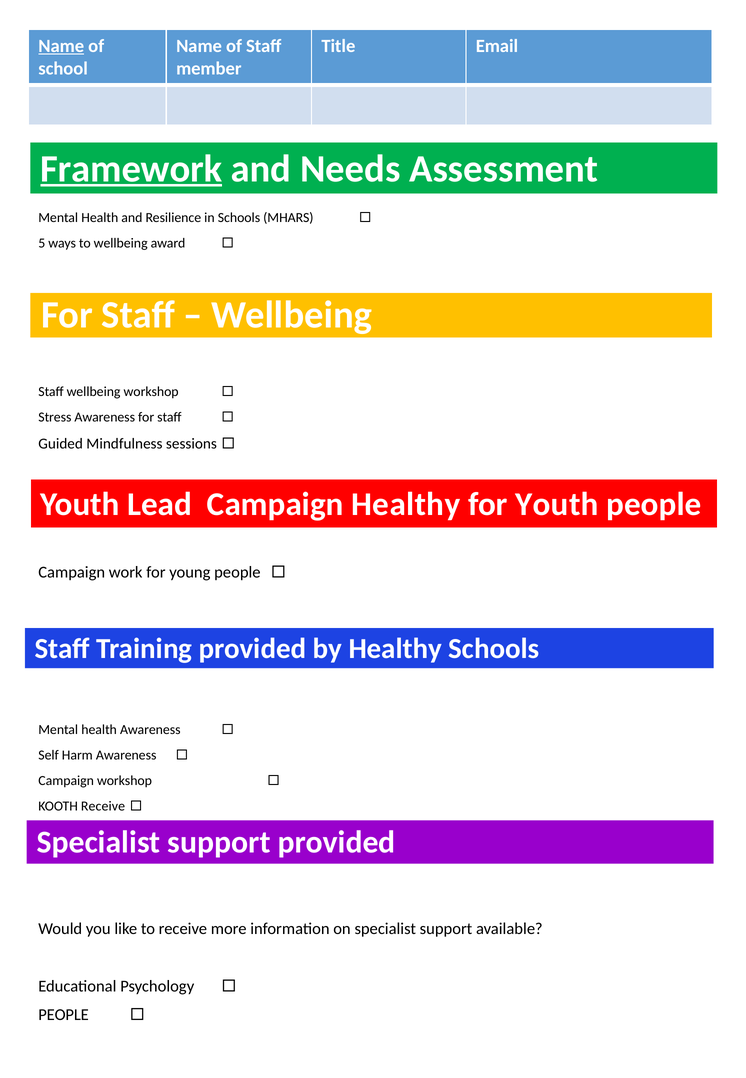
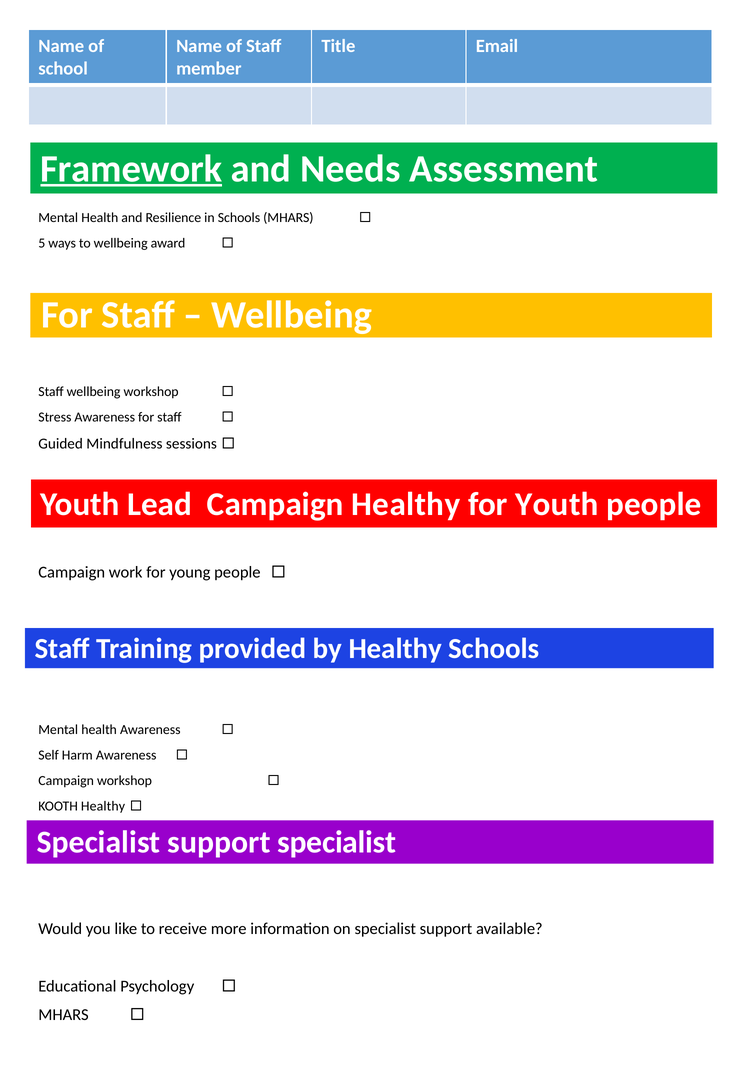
Name underline: present -> none (61, 46)
KOOTH Receive: Receive -> Healthy (103, 806)
support provided: provided -> specialist (337, 842)
PEOPLE: PEOPLE -> MHARS (64, 1014)
